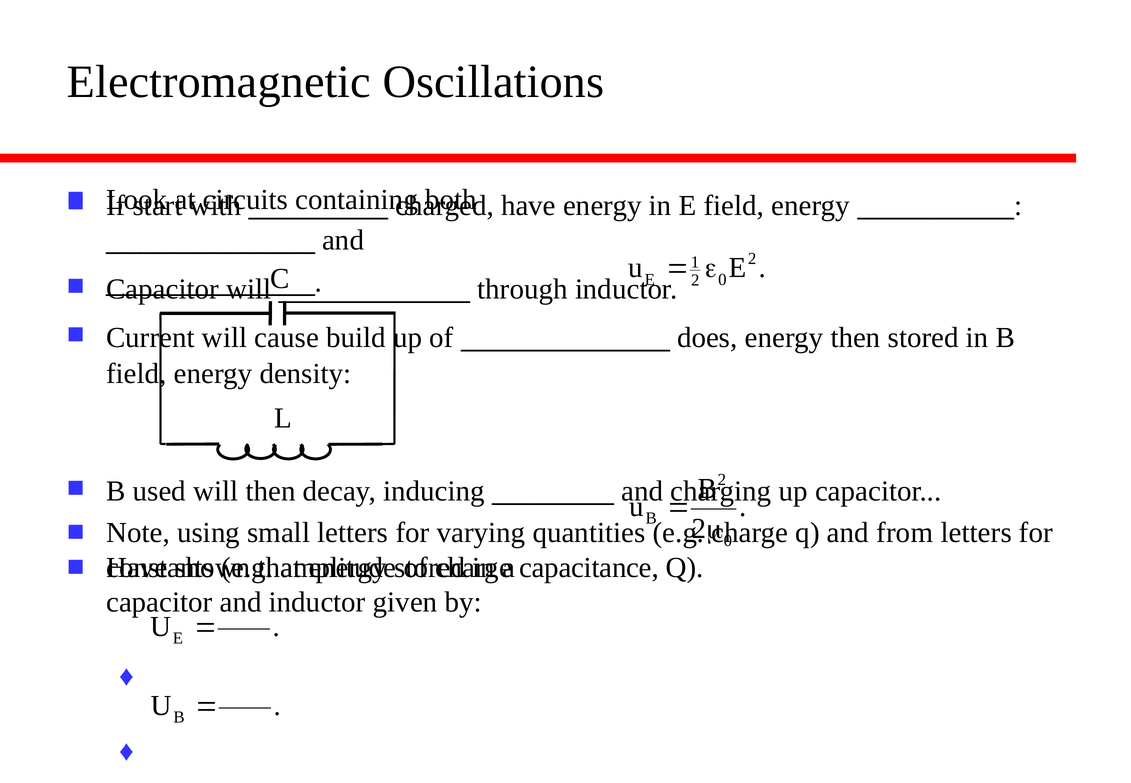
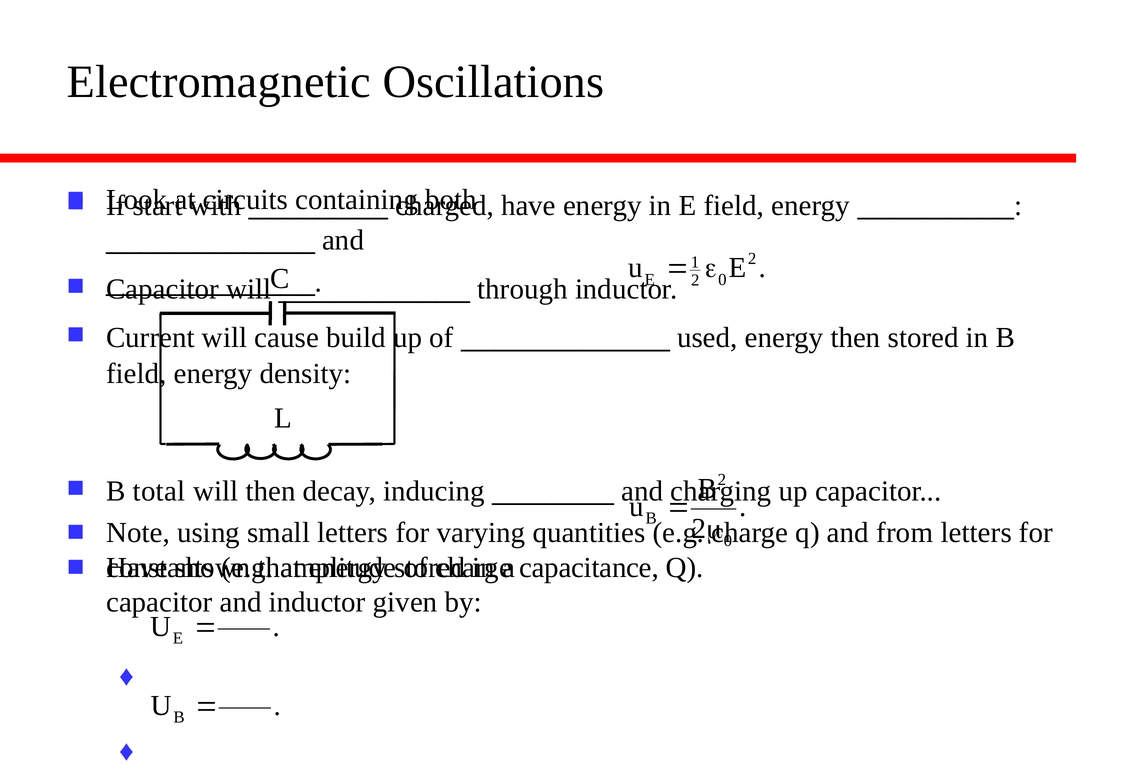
does: does -> used (707, 338)
used: used -> total (159, 491)
